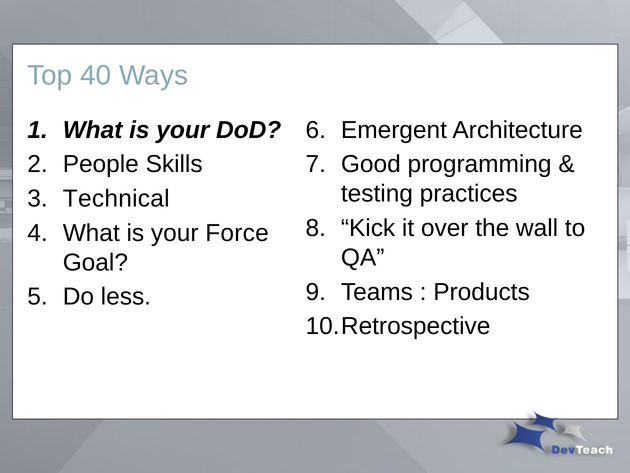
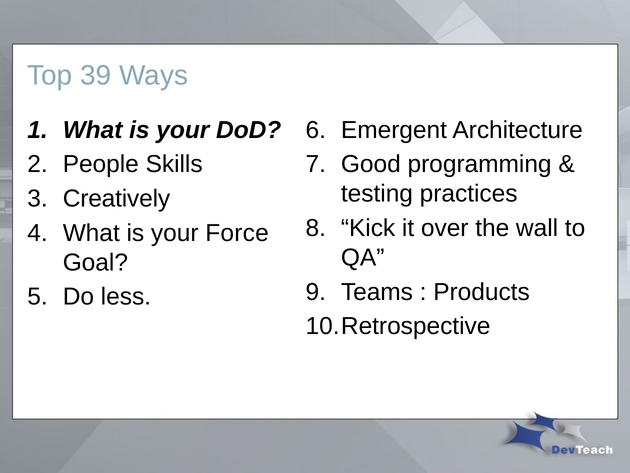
40: 40 -> 39 (96, 75)
Technical: Technical -> Creatively (116, 198)
